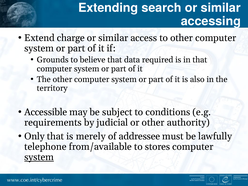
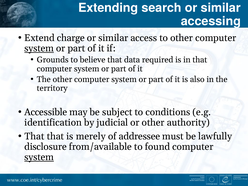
system underline: none -> present (39, 48)
requirements: requirements -> identification (53, 122)
Only: Only -> That (34, 136)
telephone: telephone -> disclosure (46, 147)
stores: stores -> found (158, 147)
